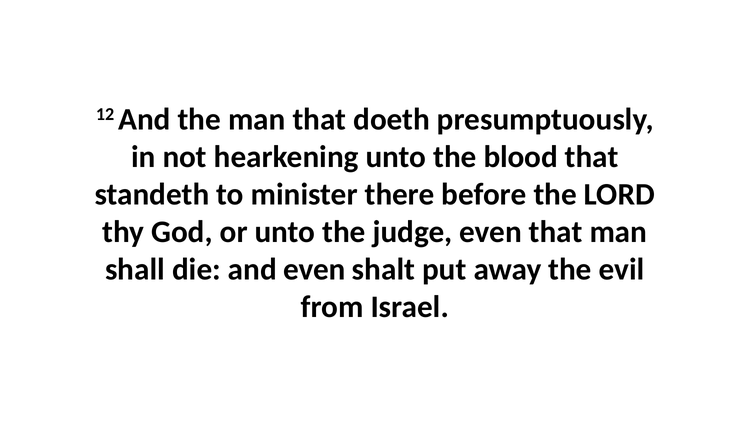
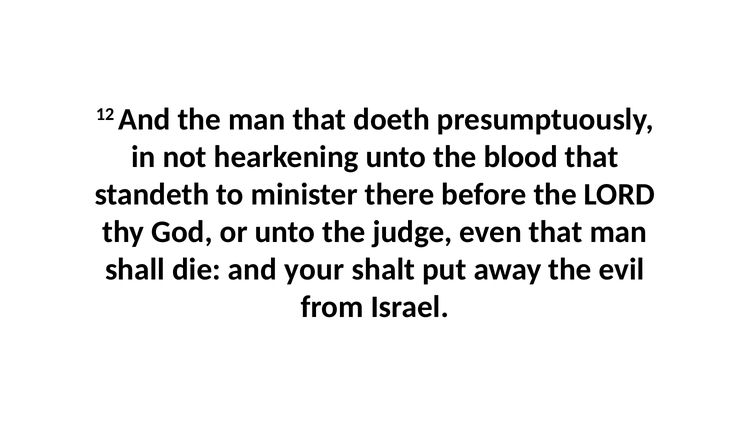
and even: even -> your (314, 269)
